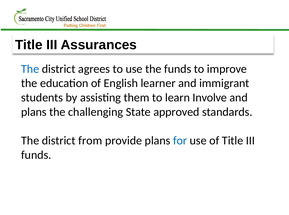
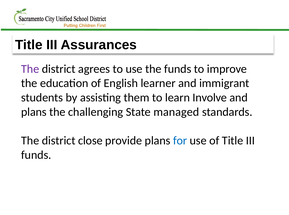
The colour: blue -> purple (30, 69)
approved: approved -> managed (176, 112)
from: from -> close (90, 141)
